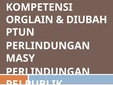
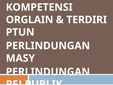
DIUBAH: DIUBAH -> TERDIRI (87, 20)
